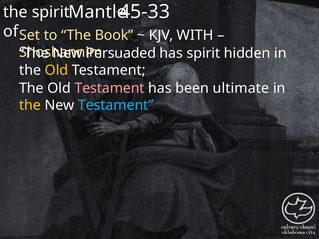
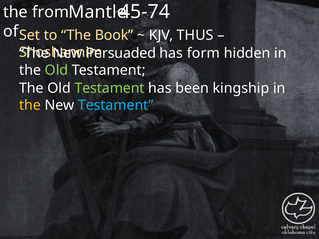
45-33: 45-33 -> 45-74 (145, 12)
the spirit: spirit -> from (51, 12)
WITH: WITH -> THUS (195, 35)
has spirit: spirit -> form (203, 53)
Old colour: yellow -> light green (56, 70)
Testament colour: pink -> light green (110, 88)
ultimate: ultimate -> kingship (241, 88)
